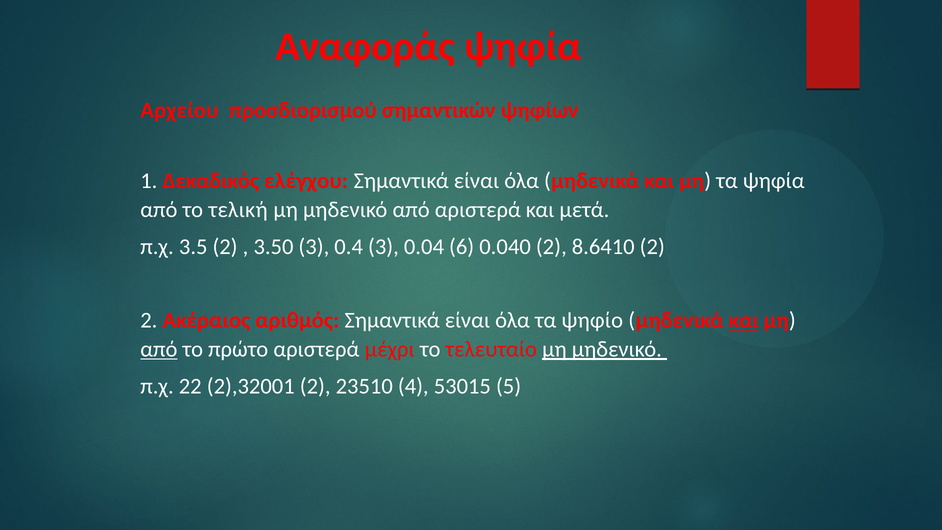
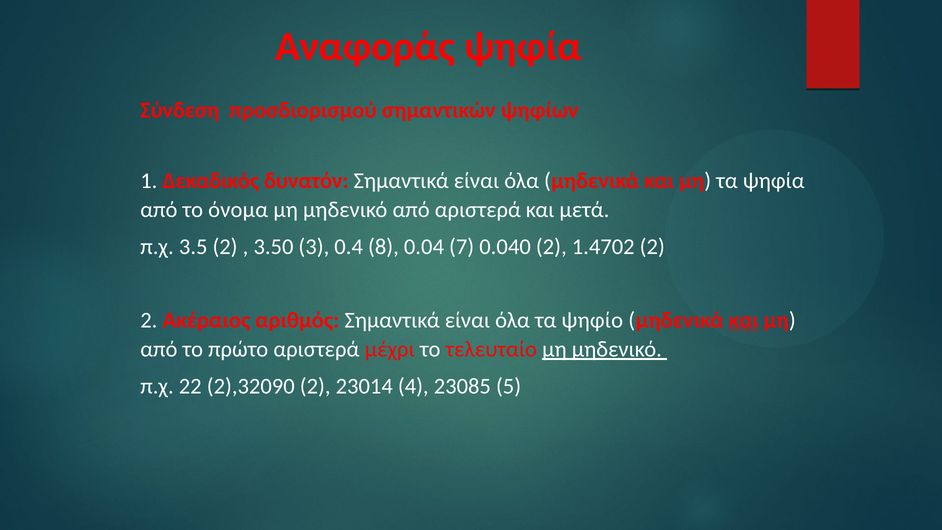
Αρχείου: Αρχείου -> Σύνδεση (180, 110)
ελέγχου: ελέγχου -> δυνατόν (306, 181)
τελική: τελική -> όνομα (238, 210)
0.4 3: 3 -> 8 (383, 247)
6: 6 -> 7 (462, 247)
8.6410: 8.6410 -> 1.4702 (603, 247)
από underline: present -> none (159, 349)
2),32001: 2),32001 -> 2),32090 (251, 386)
23510: 23510 -> 23014 (364, 386)
53015: 53015 -> 23085 (462, 386)
